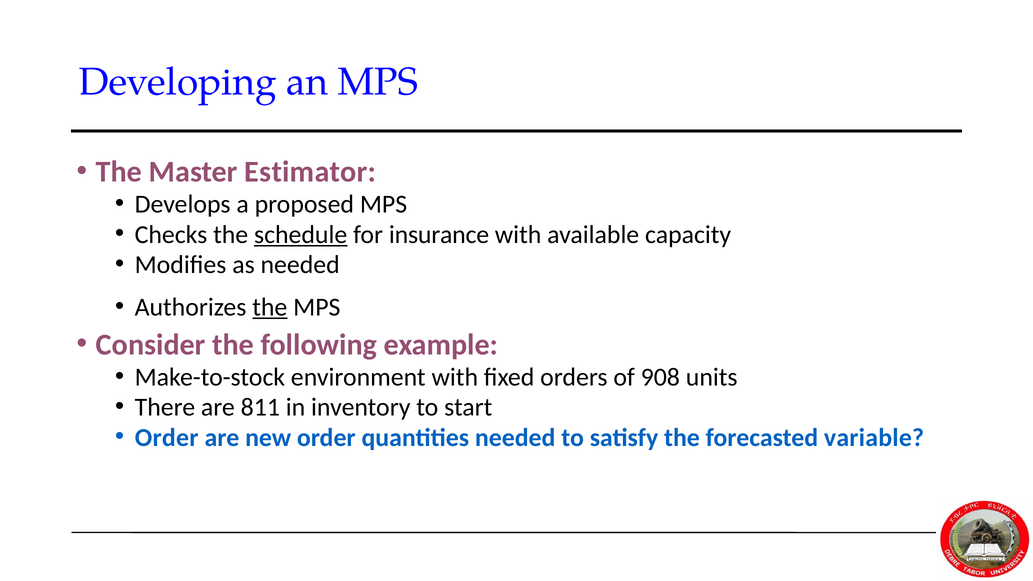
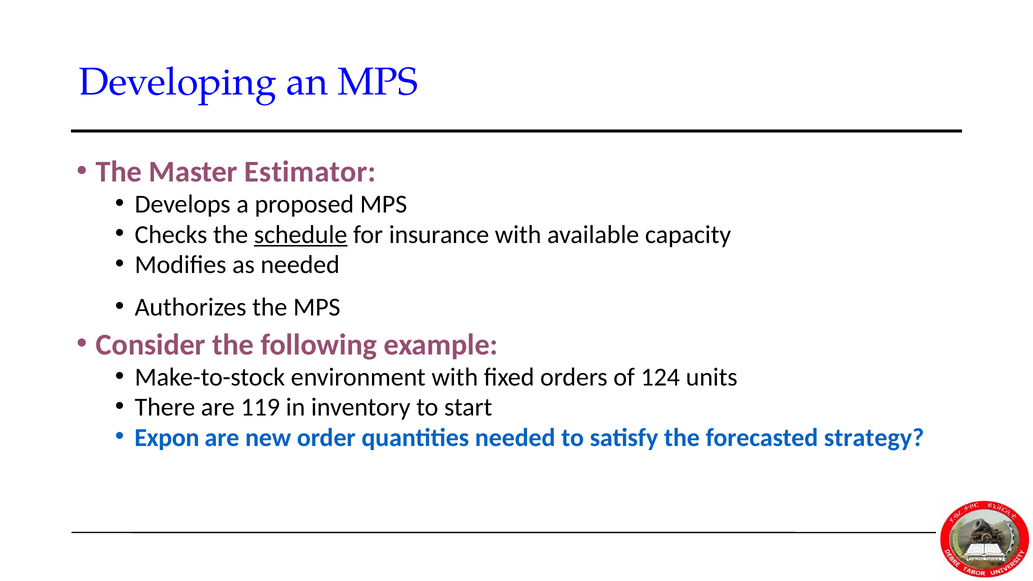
the underline: present -> none (270, 307)
908: 908 -> 124 (660, 377)
811: 811 -> 119 (260, 407)
Order: Order -> Expon (167, 438)
variable: variable -> strategy (874, 438)
